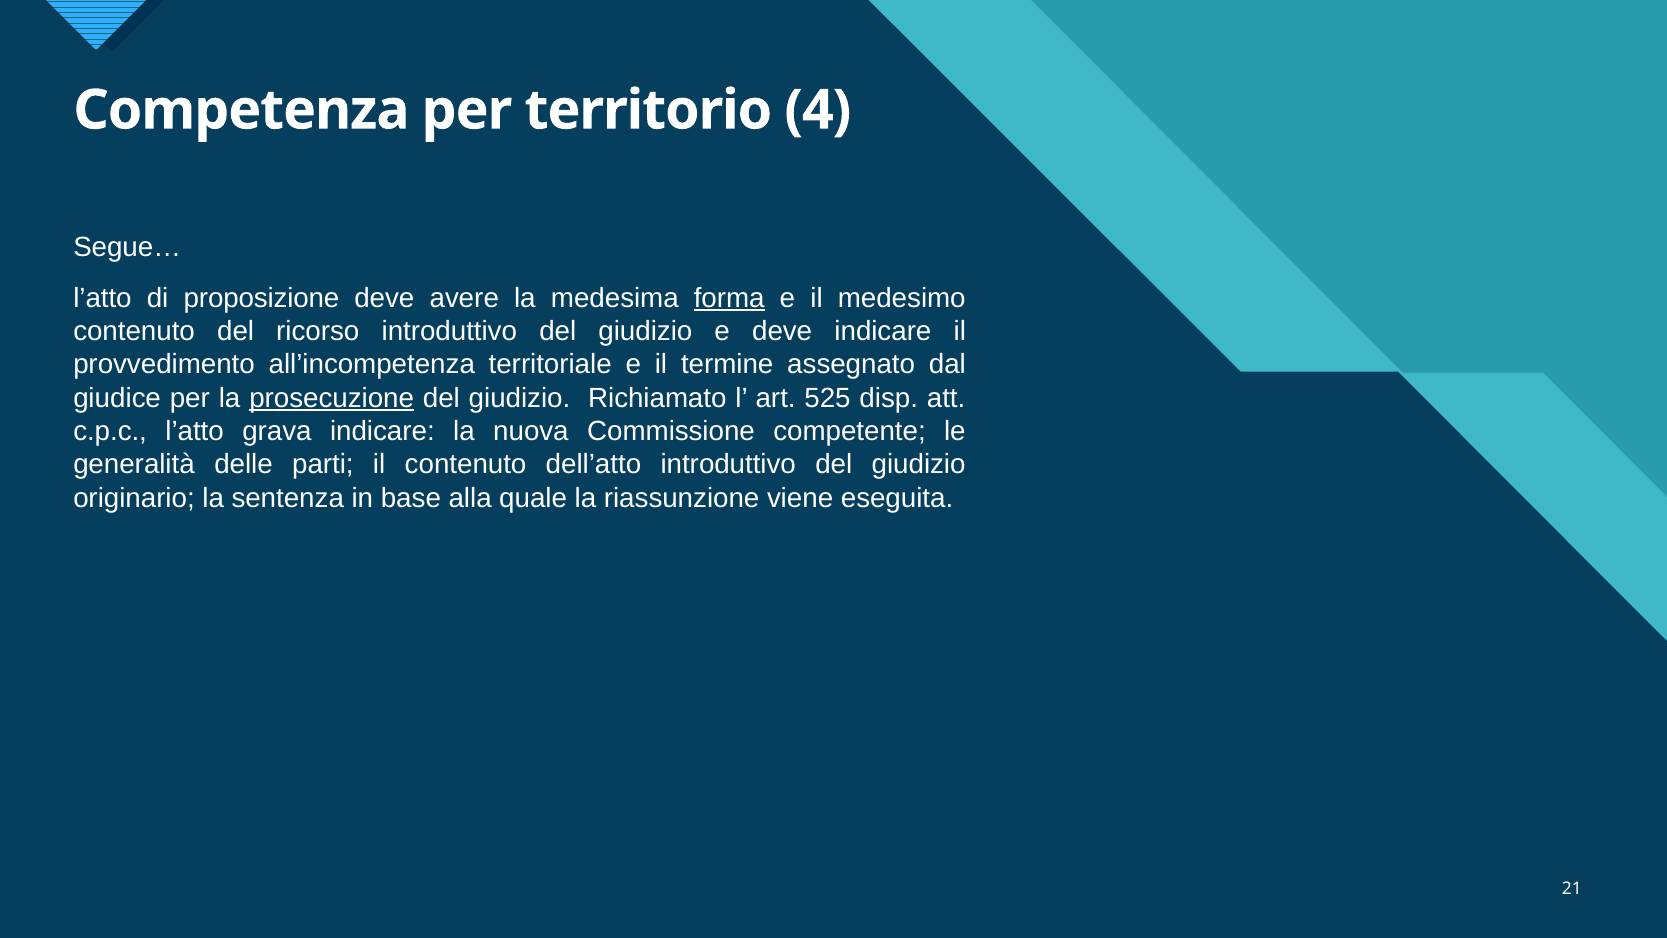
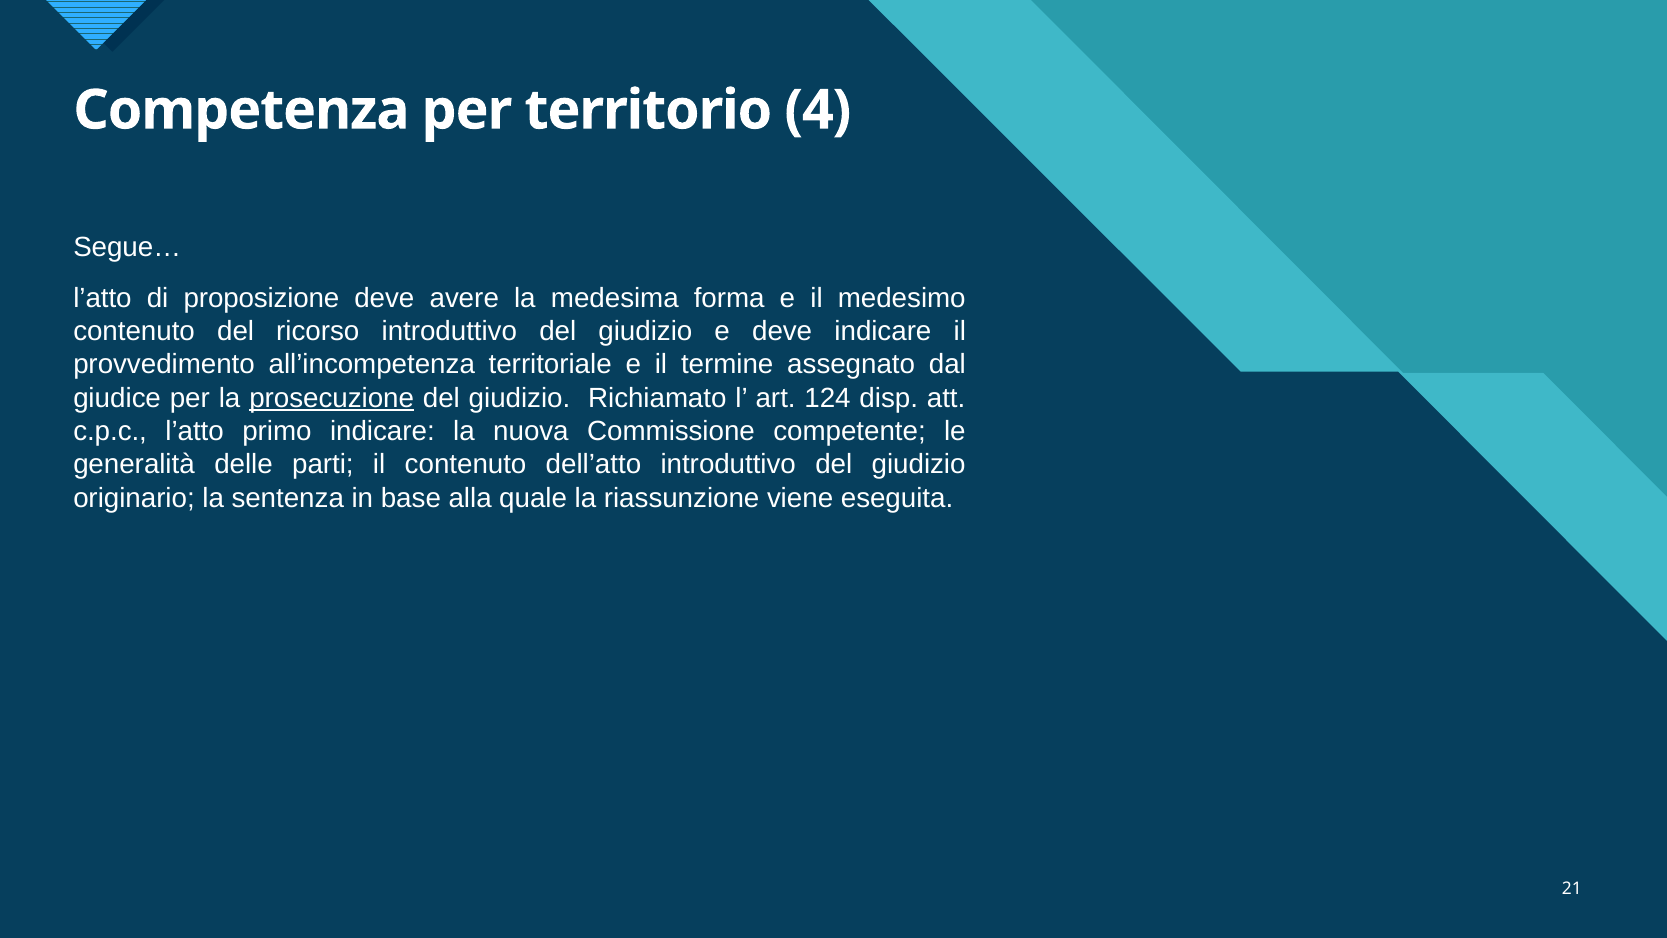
forma underline: present -> none (729, 298)
525: 525 -> 124 (827, 398)
grava: grava -> primo (277, 431)
